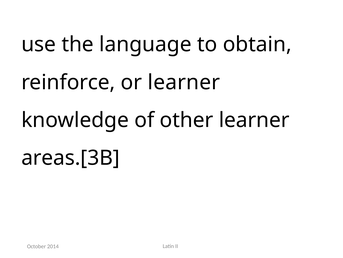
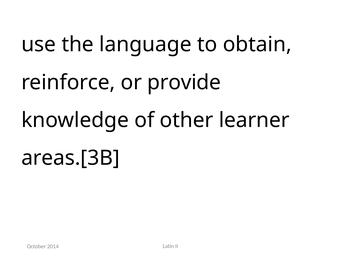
or learner: learner -> provide (184, 82)
